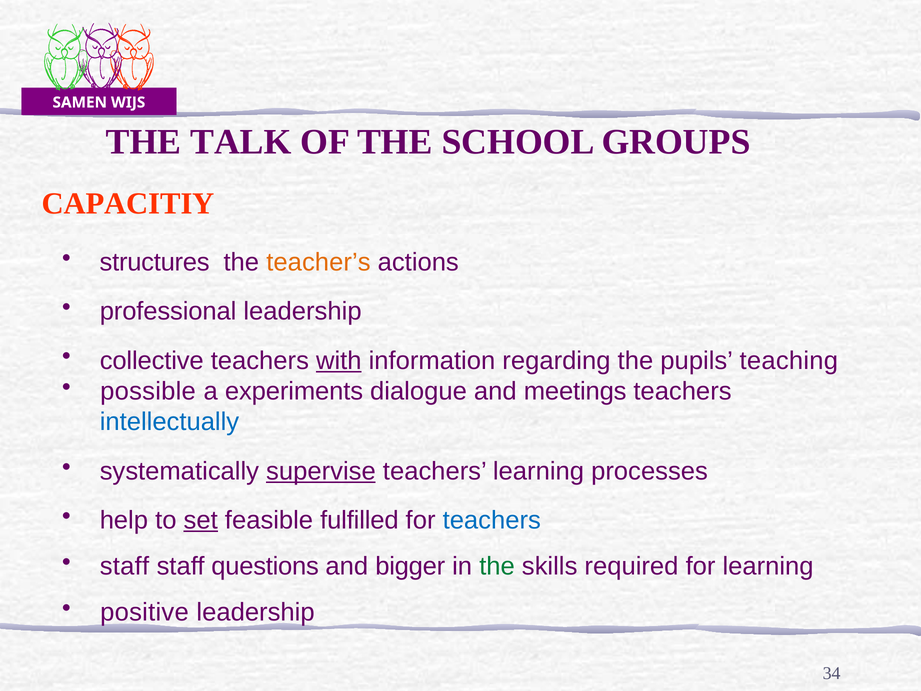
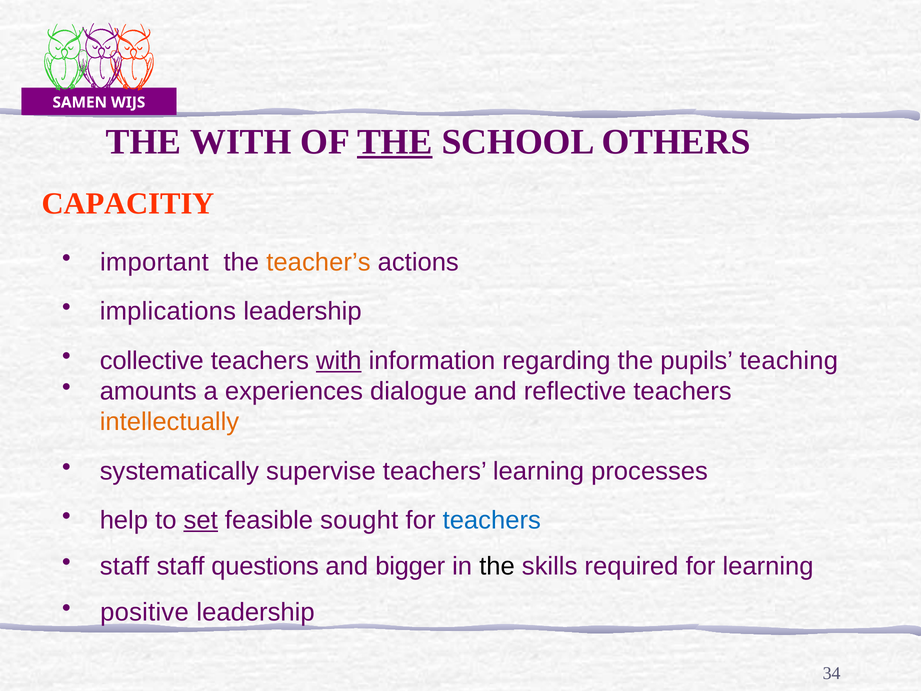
THE TALK: TALK -> WITH (241, 142)
THE underline: none -> present (395, 142)
GROUPS: GROUPS -> OTHERS (676, 142)
structures: structures -> important (154, 262)
professional: professional -> implications (168, 311)
possible: possible -> amounts (148, 391)
experiments: experiments -> experiences (294, 391)
meetings: meetings -> reflective (575, 391)
intellectually colour: blue -> orange (169, 422)
supervise underline: present -> none (321, 471)
fulfilled: fulfilled -> sought (359, 520)
the colour: green -> black (497, 566)
